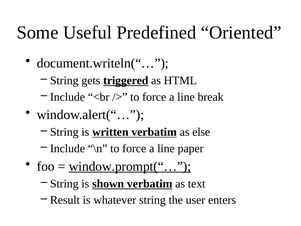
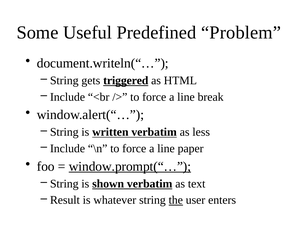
Oriented: Oriented -> Problem (241, 33)
else: else -> less (201, 132)
the underline: none -> present (176, 200)
